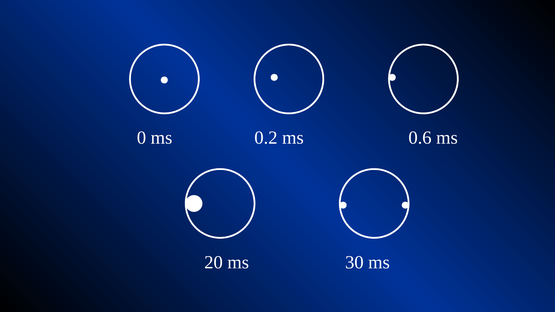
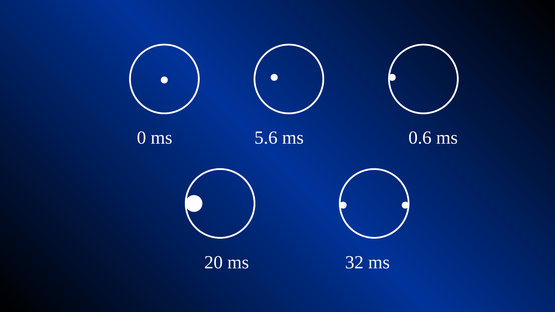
0.2: 0.2 -> 5.6 (266, 138)
30: 30 -> 32 (354, 262)
